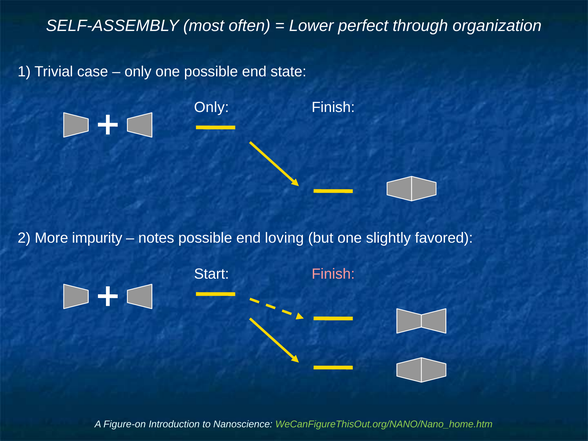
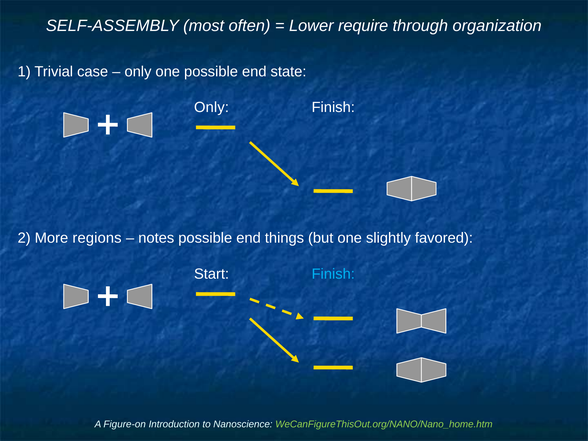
perfect: perfect -> require (363, 26)
impurity: impurity -> regions (97, 238)
loving: loving -> things (284, 238)
Finish colour: pink -> light blue (333, 274)
